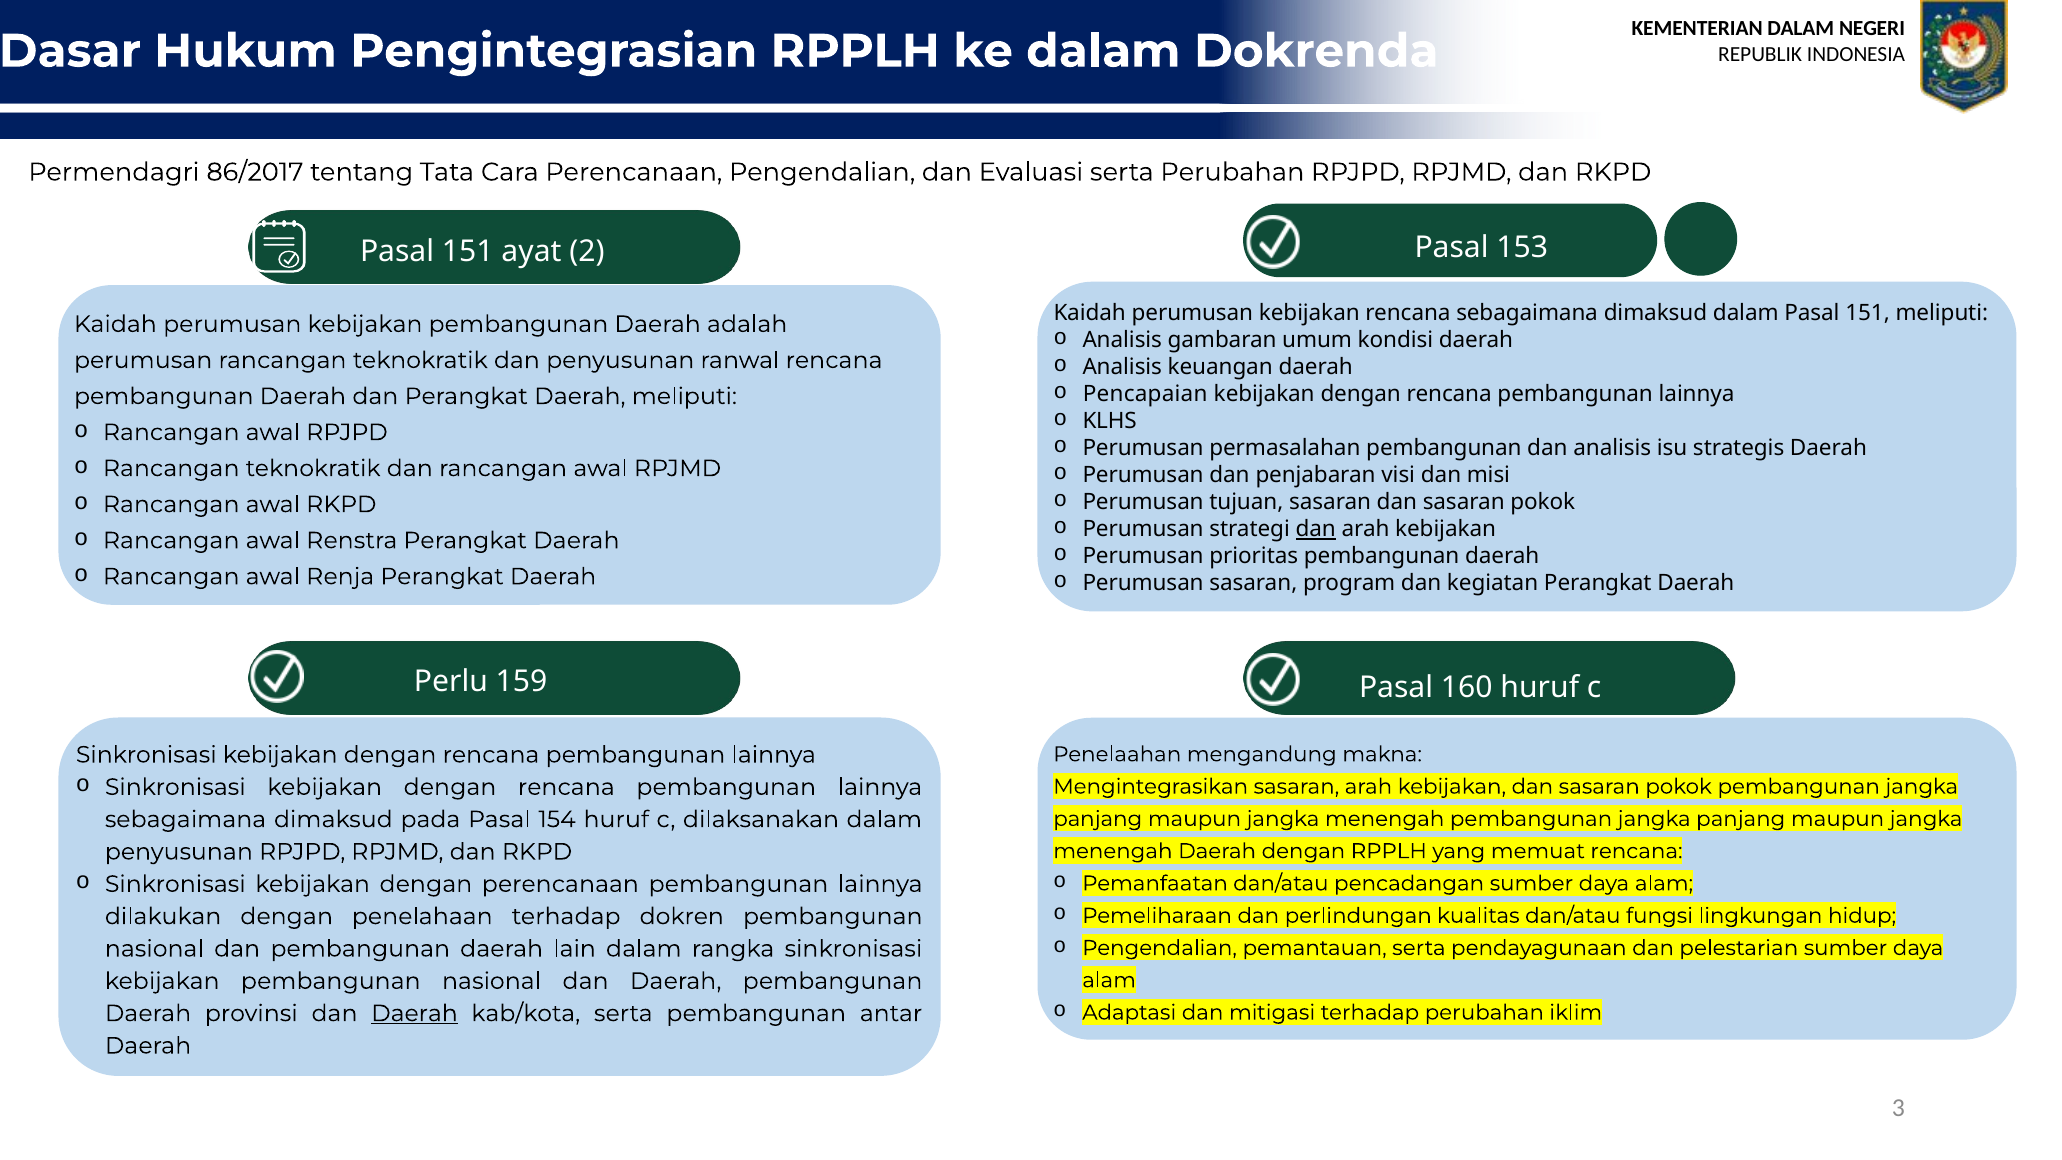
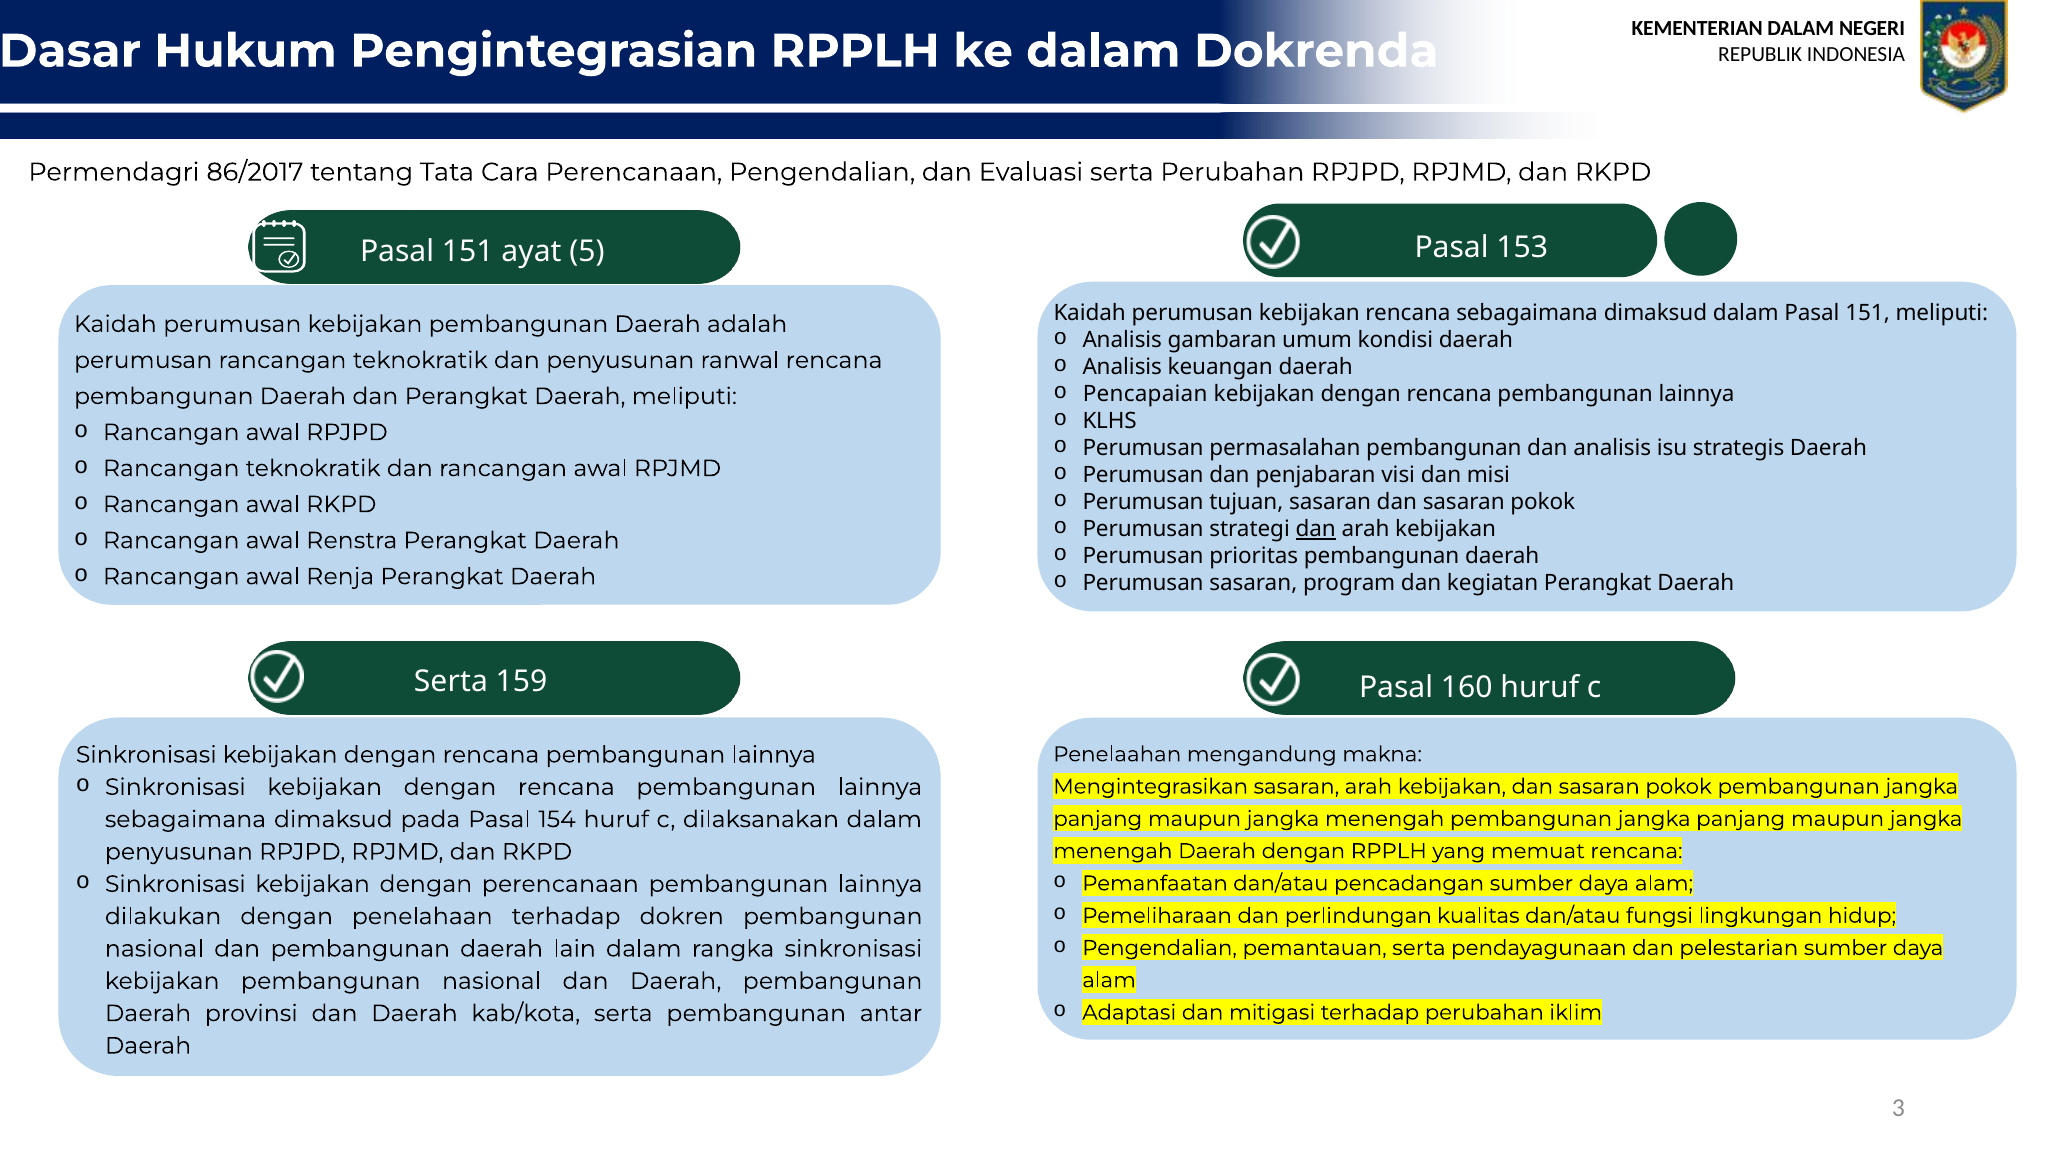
2: 2 -> 5 (587, 251)
Perlu: Perlu -> Serta (451, 681)
Daerah underline: present -> none (414, 1013)
